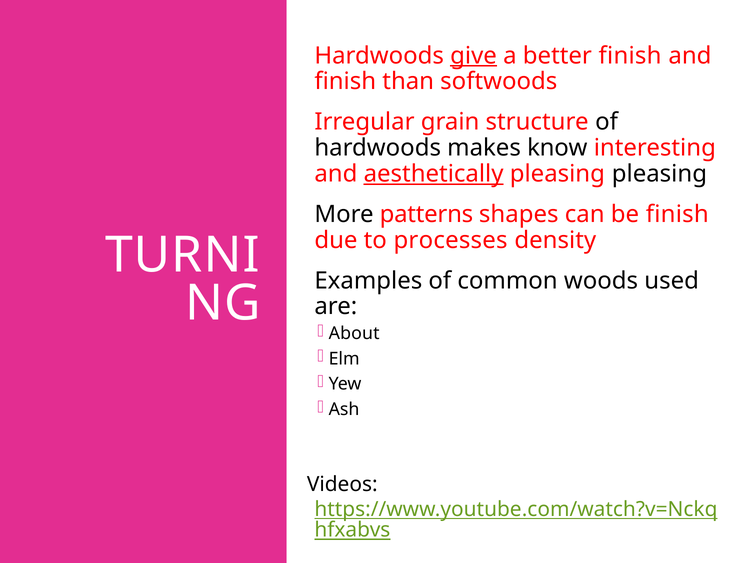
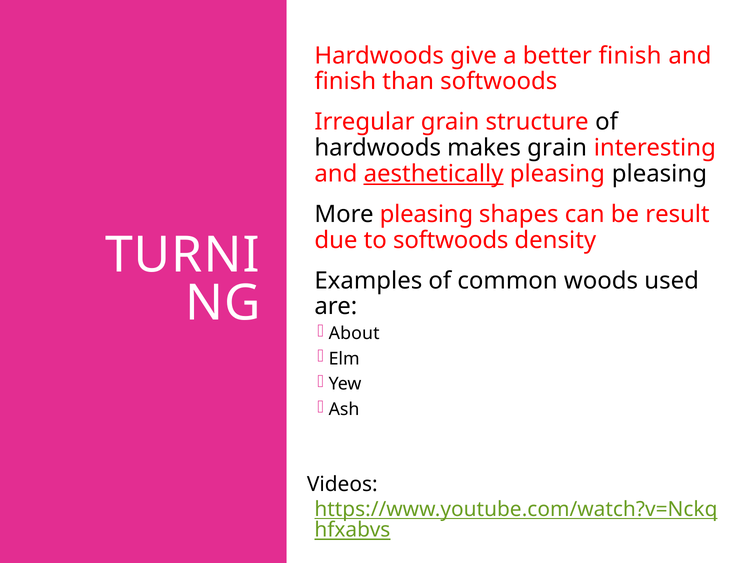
give underline: present -> none (474, 56)
makes know: know -> grain (557, 148)
More patterns: patterns -> pleasing (426, 214)
be finish: finish -> result (677, 214)
to processes: processes -> softwoods (451, 240)
